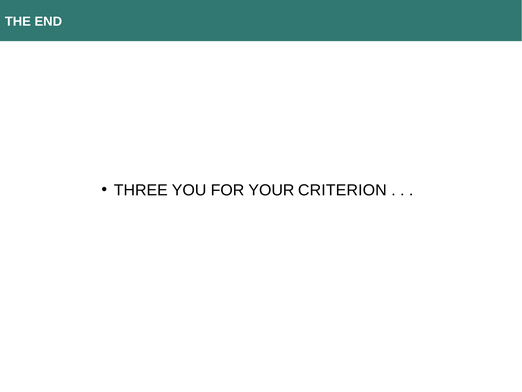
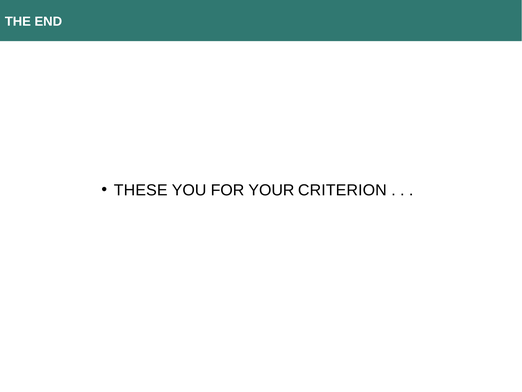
THREE: THREE -> THESE (141, 190)
